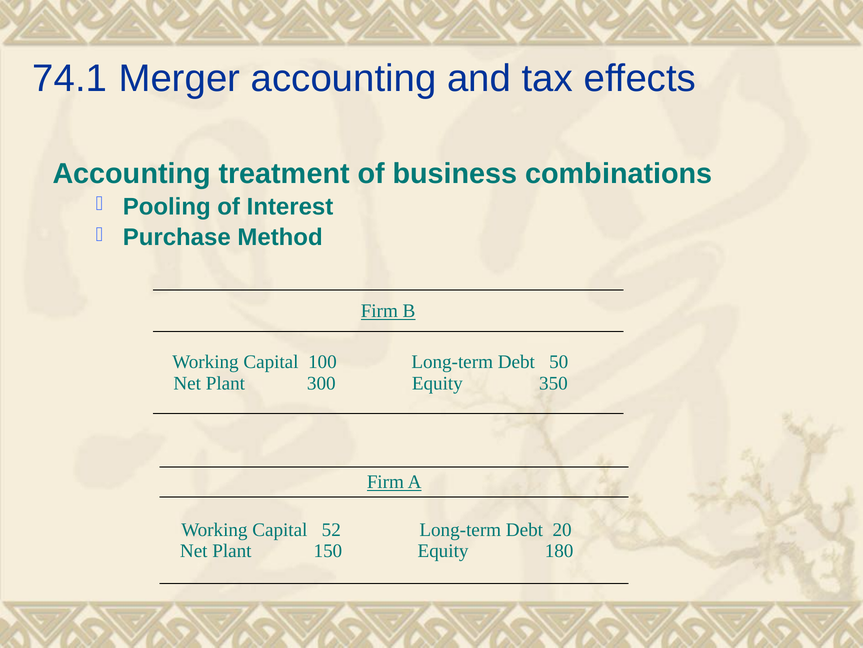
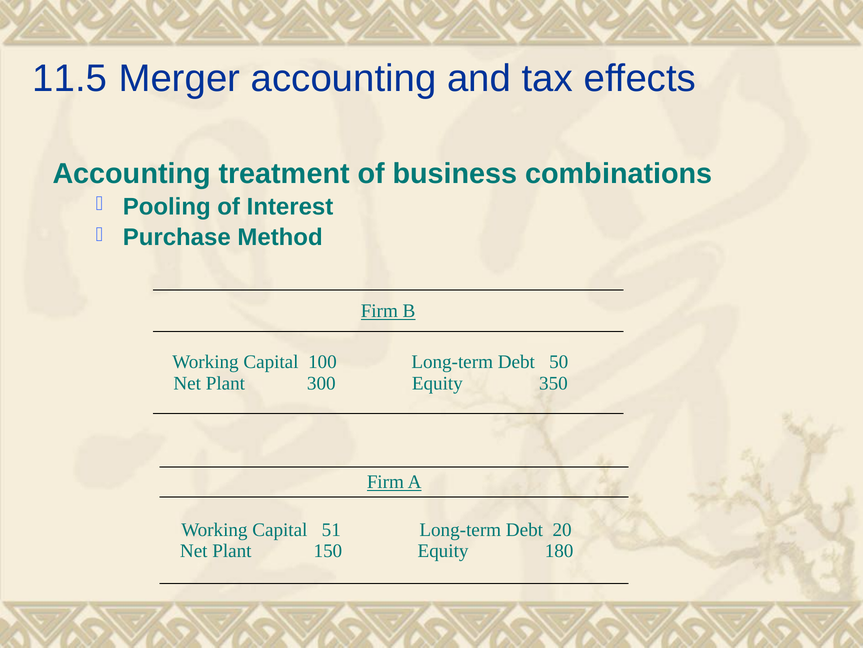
74.1: 74.1 -> 11.5 (70, 79)
52: 52 -> 51 (331, 529)
